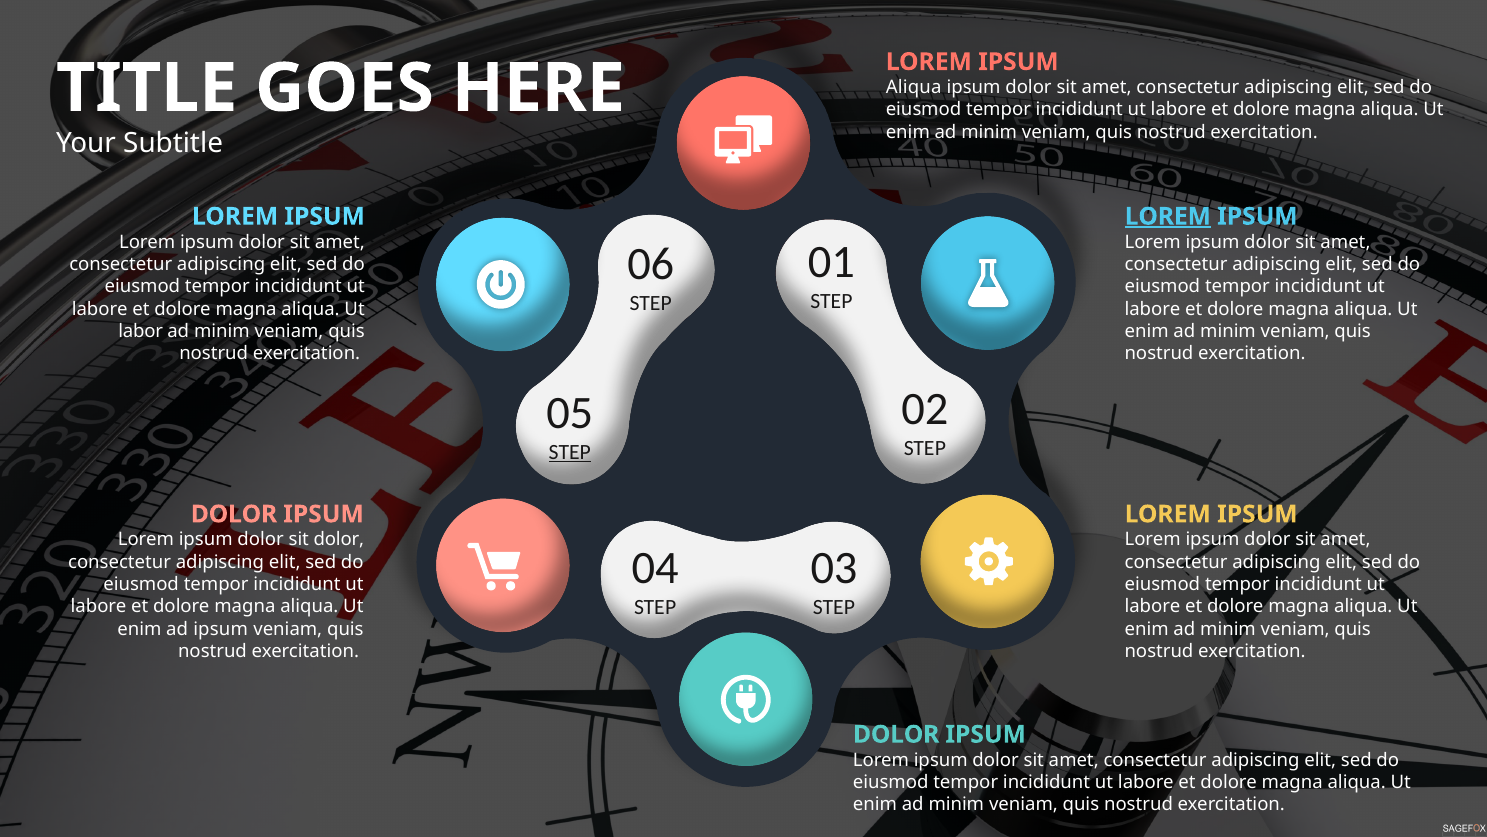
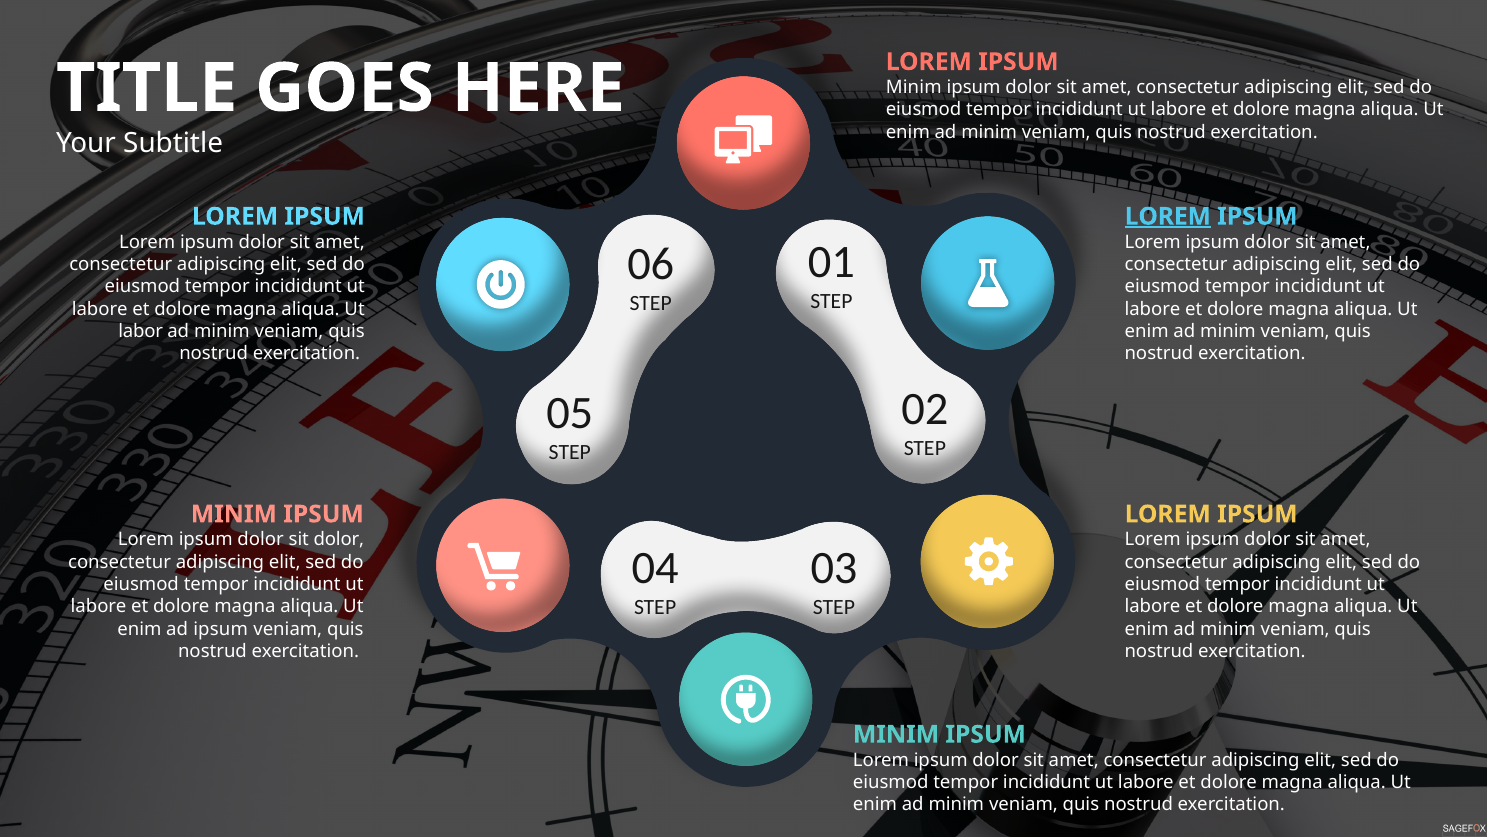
Aliqua: Aliqua -> Minim (914, 87)
STEP underline: present -> none (570, 452)
DOLOR: DOLOR -> MINIM (234, 514)
DOLOR: DOLOR -> MINIM (896, 734)
